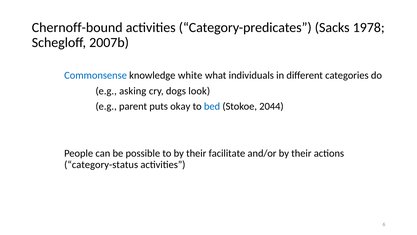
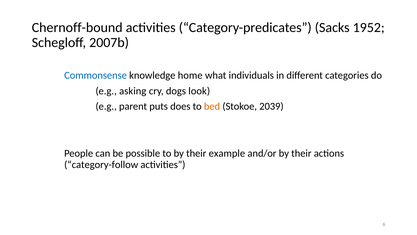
1978: 1978 -> 1952 (369, 28)
white: white -> home (190, 75)
okay: okay -> does (180, 106)
bed colour: blue -> orange (212, 106)
2044: 2044 -> 2039 (271, 106)
facilitate: facilitate -> example (227, 153)
category-status: category-status -> category-follow (101, 164)
